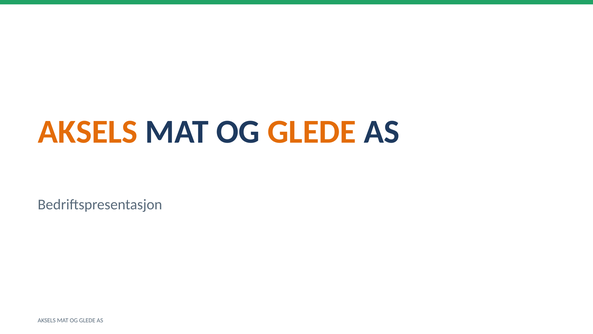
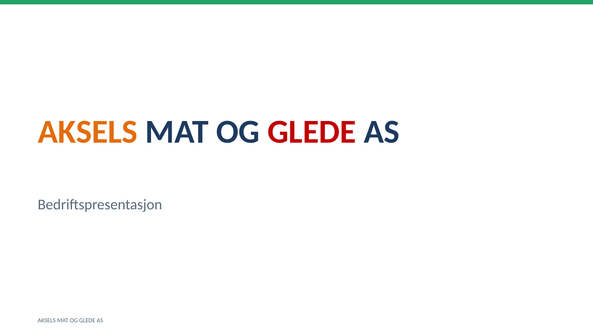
GLEDE colour: orange -> red (312, 132)
